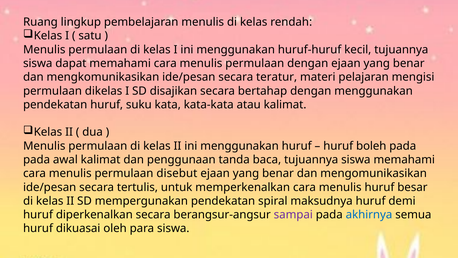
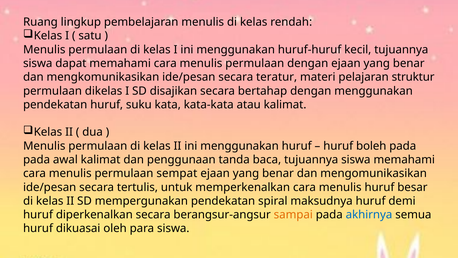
mengisi: mengisi -> struktur (413, 77)
disebut: disebut -> sempat (177, 173)
sampai colour: purple -> orange (293, 214)
